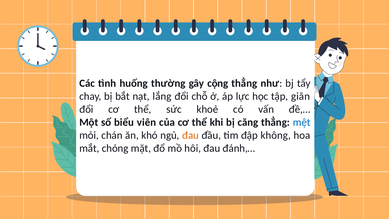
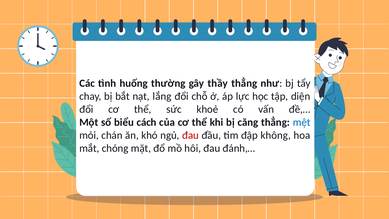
cộng: cộng -> thầy (218, 83)
giãn: giãn -> diện (301, 96)
viên: viên -> cách (147, 122)
đau colour: orange -> red (191, 135)
